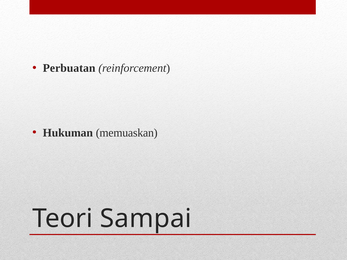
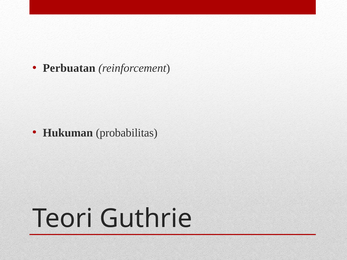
memuaskan: memuaskan -> probabilitas (127, 133)
Sampai: Sampai -> Guthrie (146, 219)
